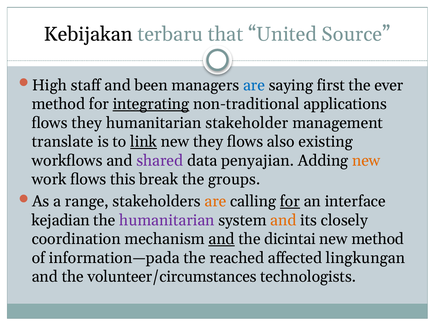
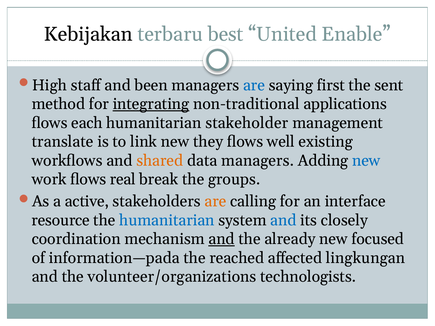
that: that -> best (226, 34)
Source: Source -> Enable (356, 34)
ever: ever -> sent (389, 85)
flows they: they -> each (87, 123)
link underline: present -> none (144, 142)
also: also -> well (281, 142)
shared colour: purple -> orange (160, 161)
data penyajian: penyajian -> managers (258, 161)
new colour: orange -> blue (366, 161)
this: this -> real (123, 180)
range: range -> active (87, 202)
for underline: present -> none (290, 202)
kejadian: kejadian -> resource (61, 220)
humanitarian colour: purple -> blue (167, 220)
and colour: orange -> blue (283, 220)
dicintai: dicintai -> already (290, 239)
new method: method -> focused (378, 239)
volunteer/circumstances: volunteer/circumstances -> volunteer/organizations (172, 277)
